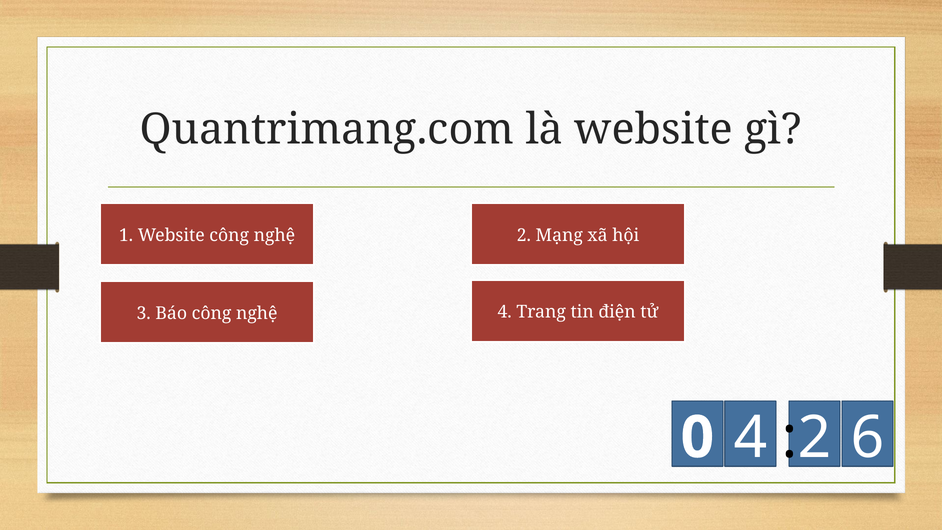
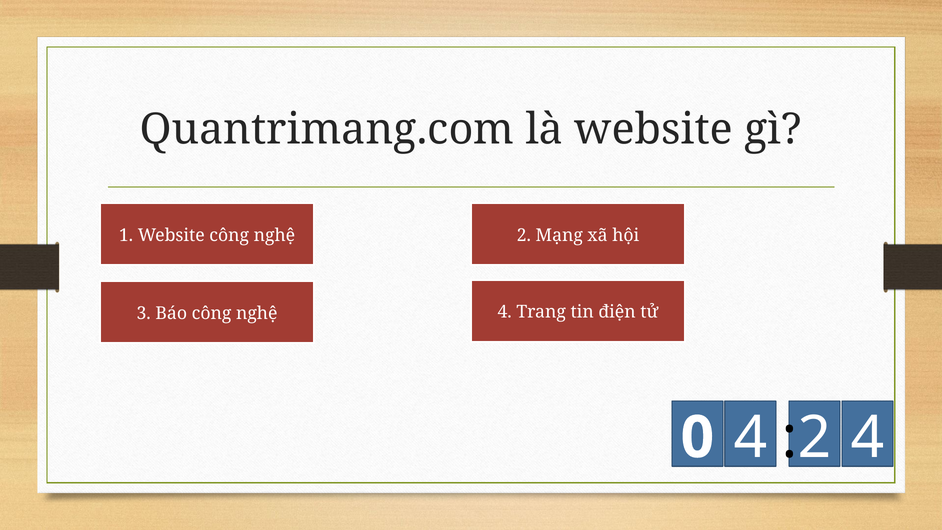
4 6: 6 -> 4 (868, 438)
